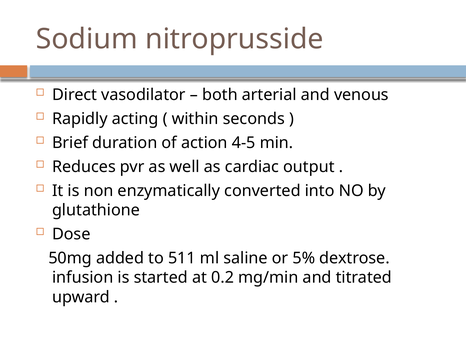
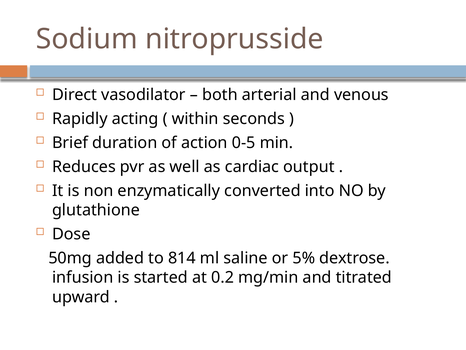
4-5: 4-5 -> 0-5 (244, 143)
511: 511 -> 814 (182, 258)
